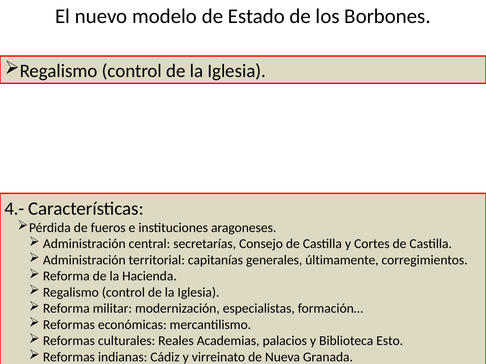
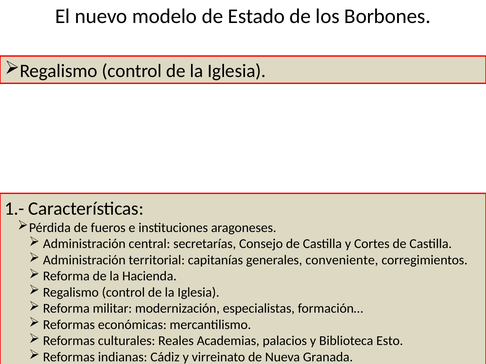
4.-: 4.- -> 1.- (14, 209)
últimamente: últimamente -> conveniente (342, 260)
